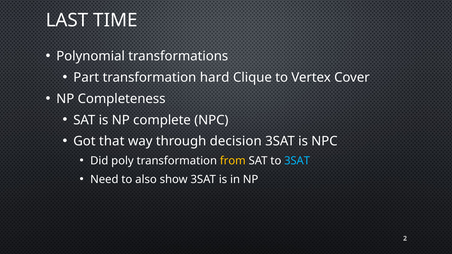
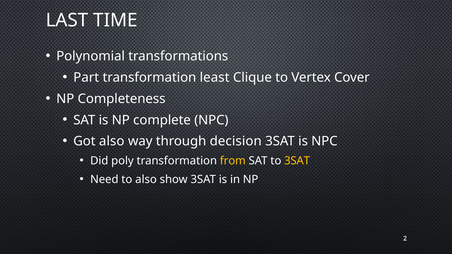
hard: hard -> least (215, 78)
Got that: that -> also (112, 141)
3SAT colour: light blue -> yellow (297, 161)
